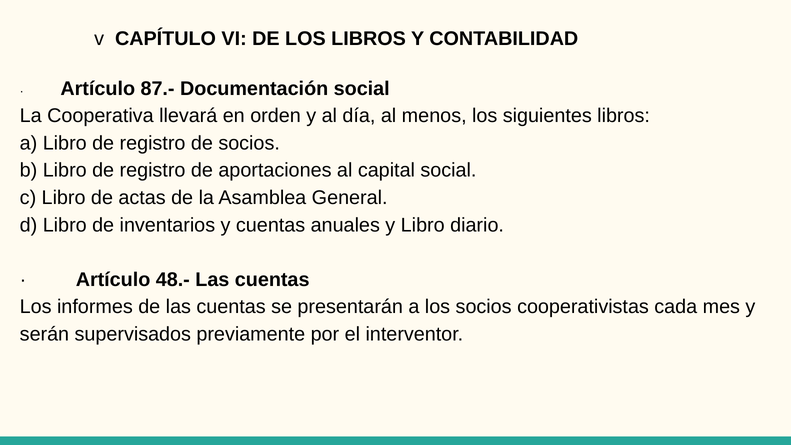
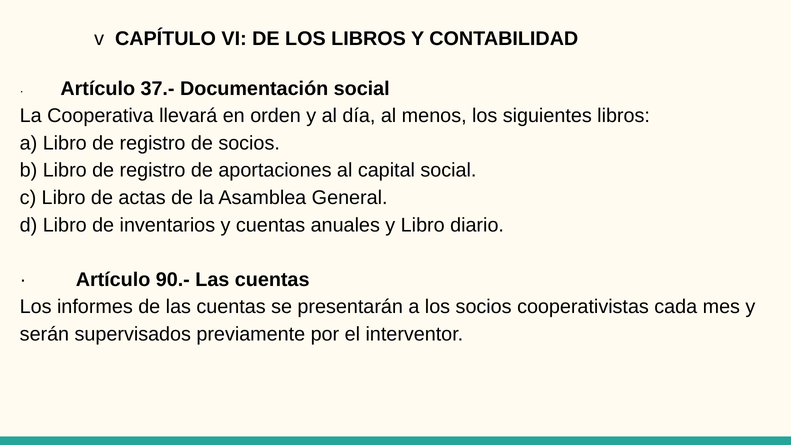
87.-: 87.- -> 37.- (158, 89)
48.-: 48.- -> 90.- (173, 280)
